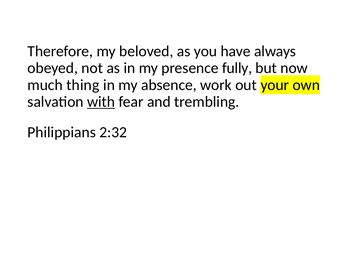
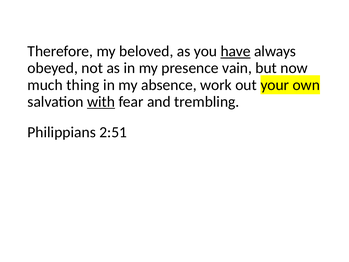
have underline: none -> present (236, 51)
fully: fully -> vain (237, 68)
2:32: 2:32 -> 2:51 (113, 132)
